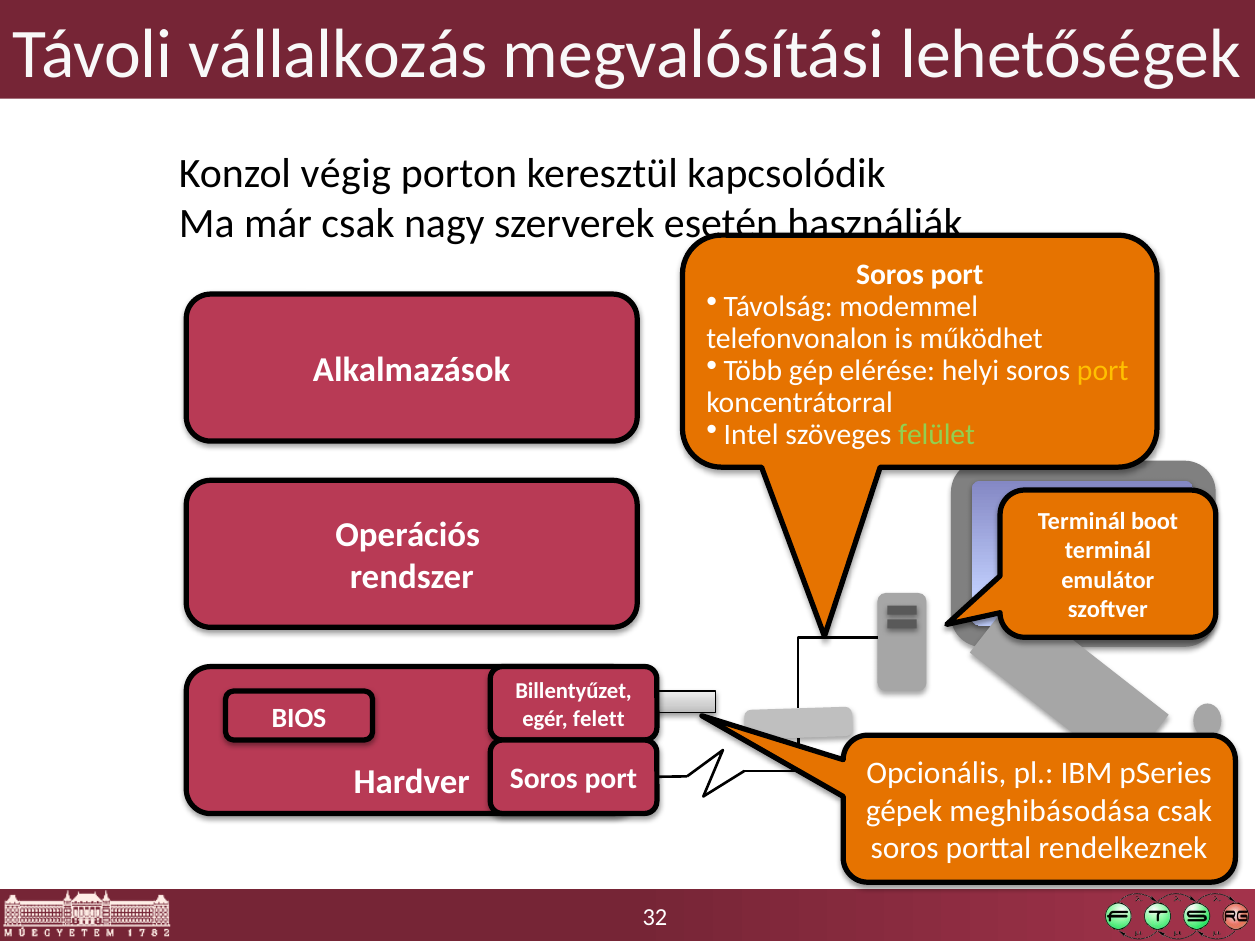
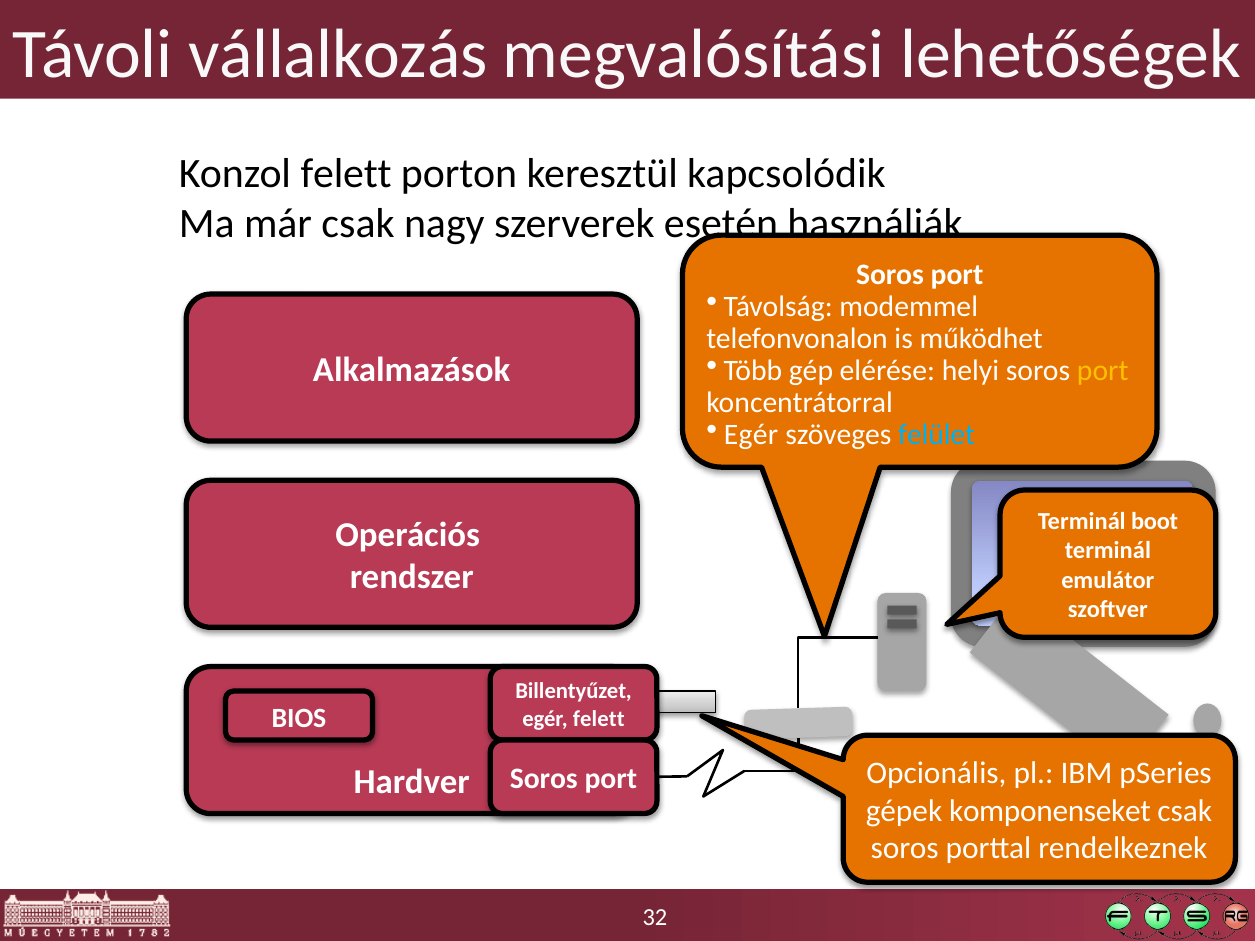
Konzol végig: végig -> felett (346, 173)
Intel: Intel -> Egér (751, 435)
felület colour: light green -> light blue (937, 435)
meghibásodása: meghibásodása -> komponenseket (1050, 811)
